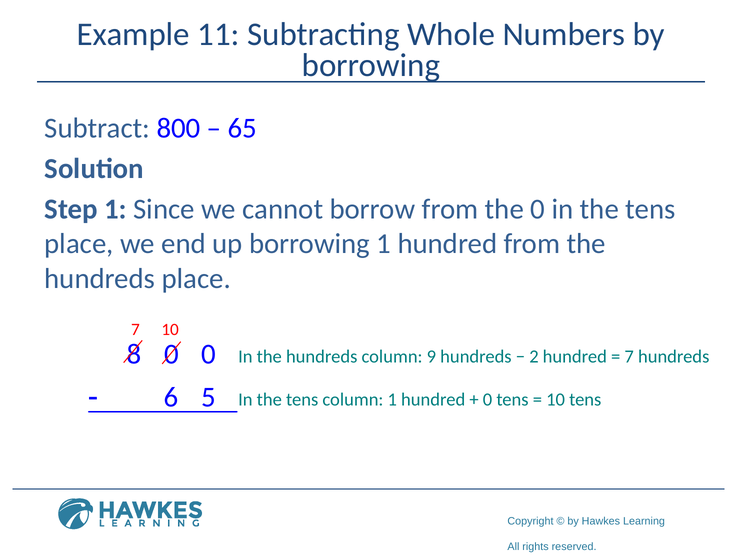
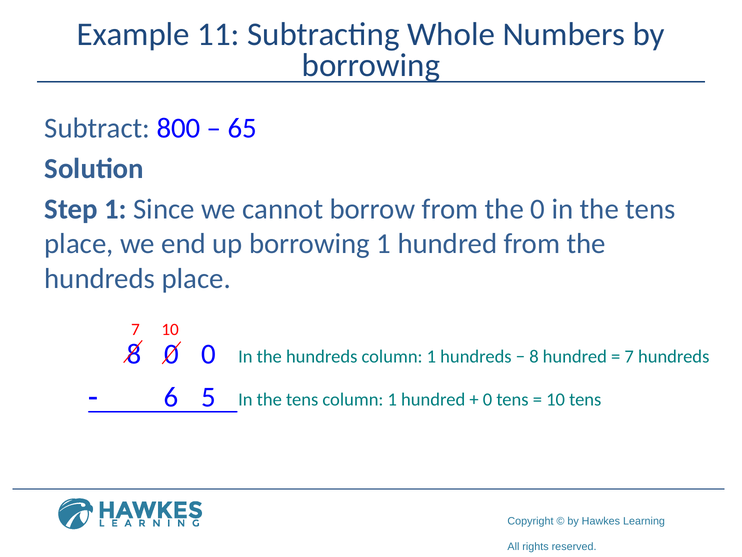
hundreds column 9: 9 -> 1 (431, 356)
2: 2 -> 8 (534, 356)
